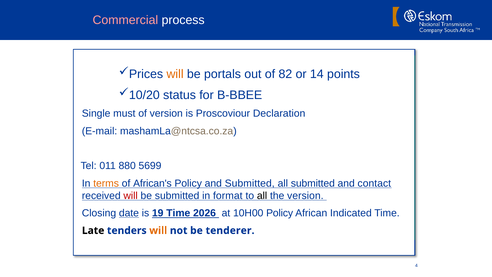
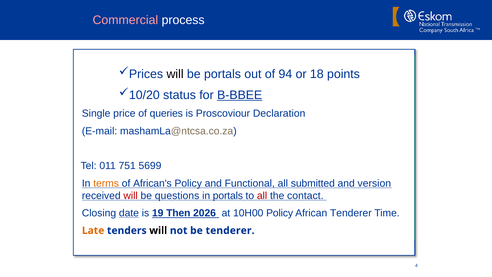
will colour: orange -> black (175, 74)
82: 82 -> 94 (285, 74)
14: 14 -> 18 (317, 74)
B-BBEE underline: none -> present (240, 95)
must: must -> price (124, 113)
of version: version -> queries (166, 113)
880: 880 -> 751 (127, 166)
and Submitted: Submitted -> Functional (250, 183)
contact: contact -> version (374, 183)
be submitted: submitted -> questions (177, 195)
in format: format -> portals (228, 195)
all colour: black -> red (262, 195)
the version: version -> contact (305, 195)
19 Time: Time -> Then (178, 213)
African Indicated: Indicated -> Tenderer (351, 213)
Late colour: black -> orange (93, 230)
will colour: orange -> black (158, 230)
